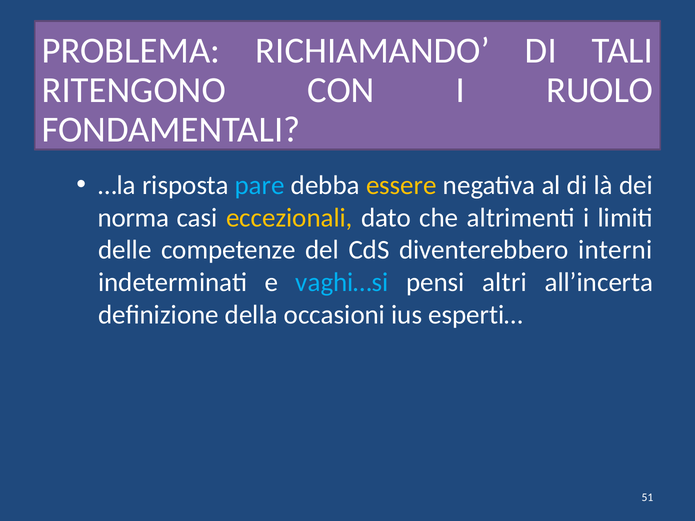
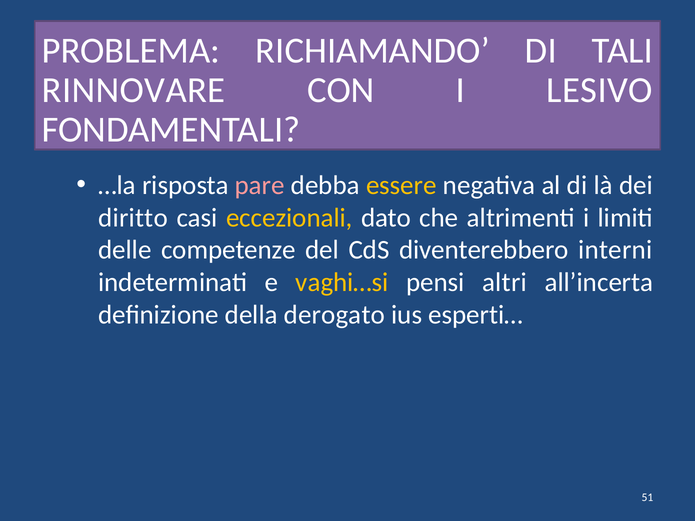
RITENGONO: RITENGONO -> RINNOVARE (134, 90)
RUOLO: RUOLO -> LESIVO (599, 90)
pare colour: light blue -> pink (260, 185)
norma: norma -> diritto (133, 218)
vaghi…si colour: light blue -> yellow (342, 282)
occasioni: occasioni -> derogato (334, 315)
